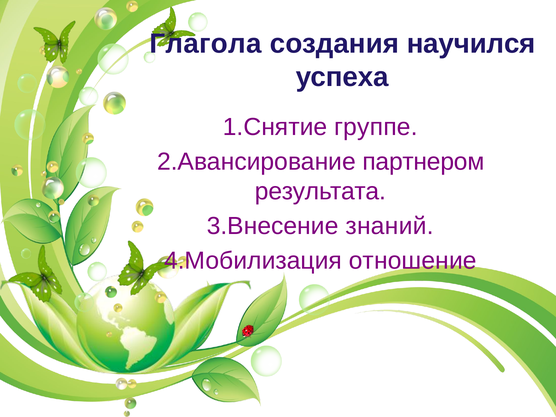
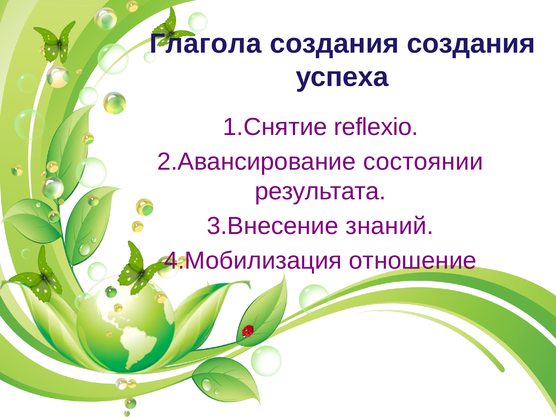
создания научился: научился -> создания (471, 44)
группе: группе -> reflexio (376, 127)
партнером: партнером -> состоянии (423, 162)
